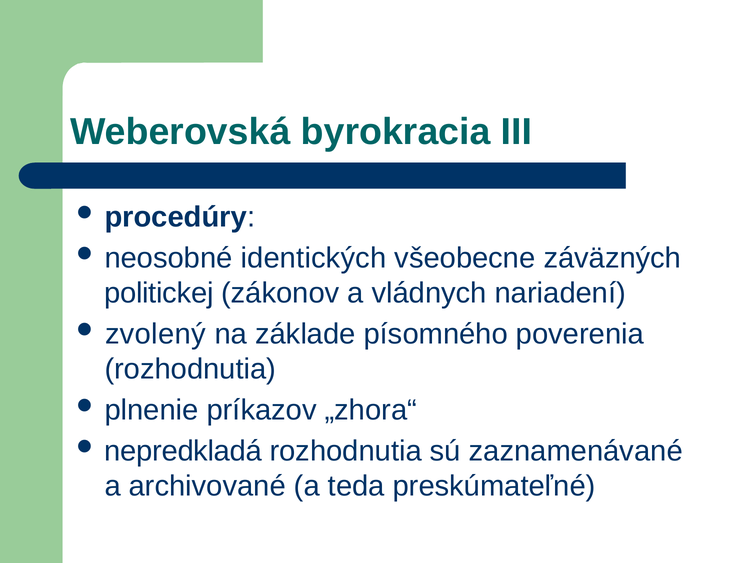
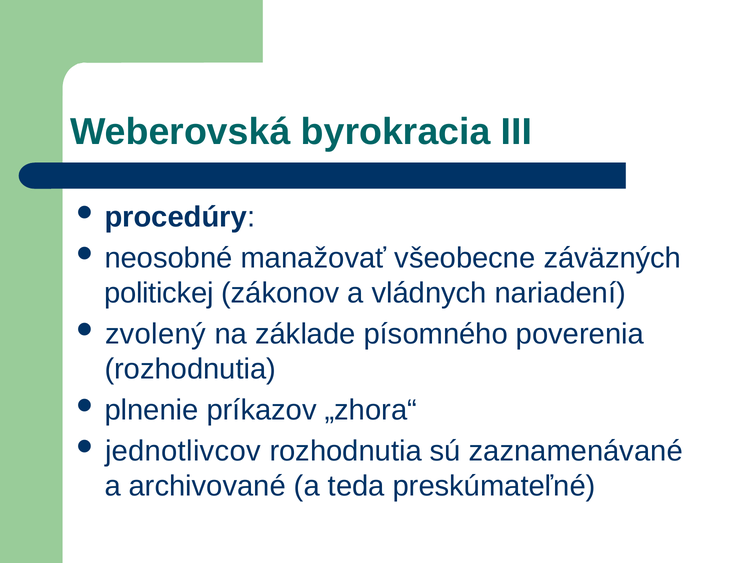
identických: identických -> manažovať (314, 258)
nepredkladá: nepredkladá -> jednotlivcov (183, 451)
